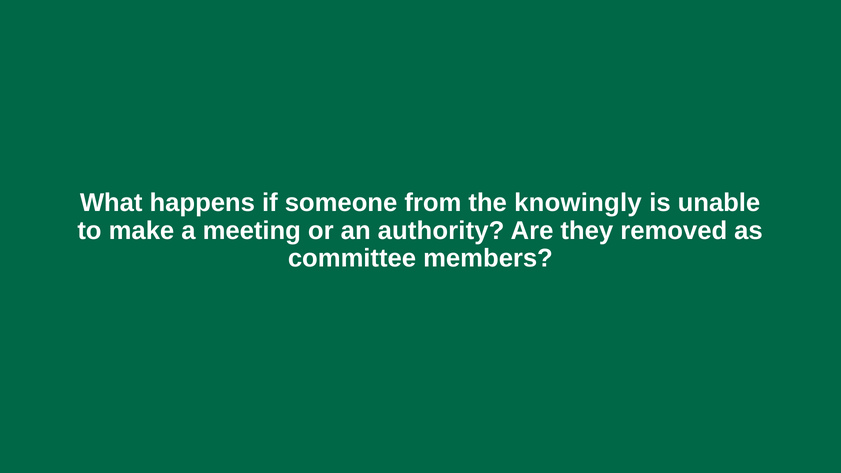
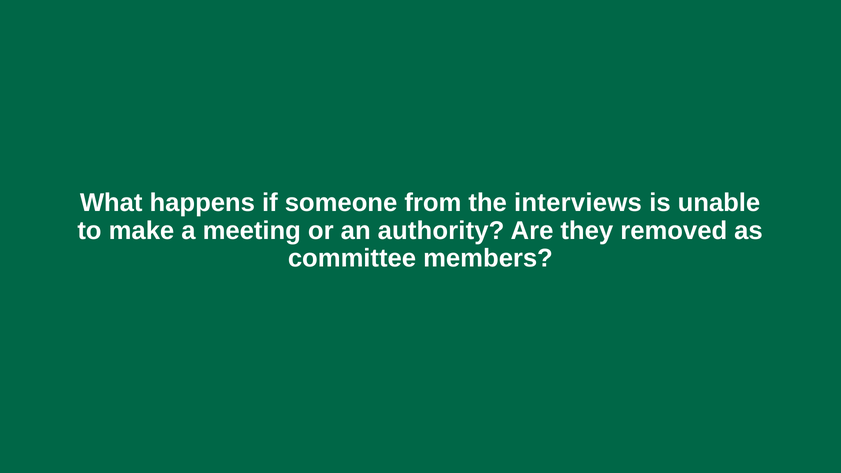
knowingly: knowingly -> interviews (578, 203)
